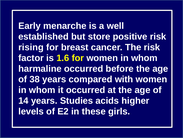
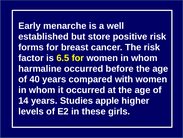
rising: rising -> forms (31, 47)
1.6: 1.6 -> 6.5 (63, 58)
38: 38 -> 40 (35, 79)
acids: acids -> apple (107, 100)
